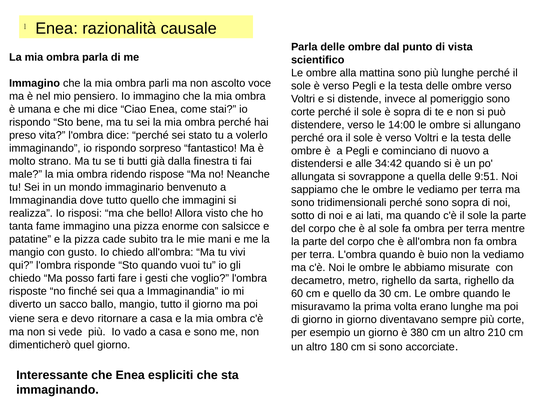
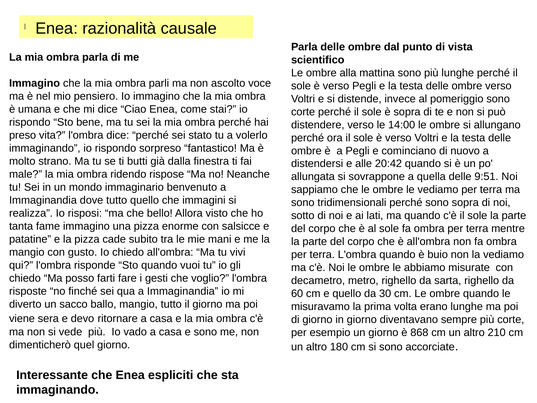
34:42: 34:42 -> 20:42 (388, 164)
380: 380 -> 868 (419, 332)
